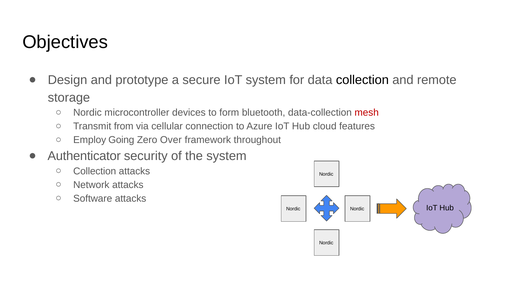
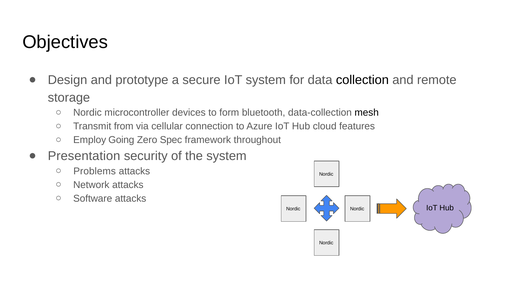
mesh colour: red -> black (367, 113)
Over: Over -> Spec (171, 140)
Authenticator: Authenticator -> Presentation (84, 156)
Collection: Collection -> Problems (95, 171)
